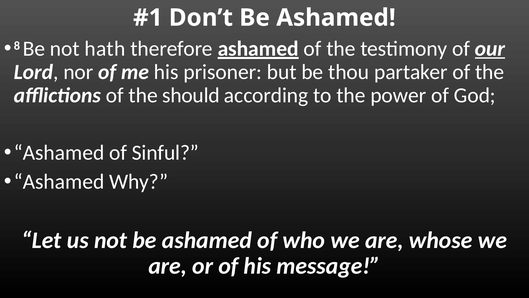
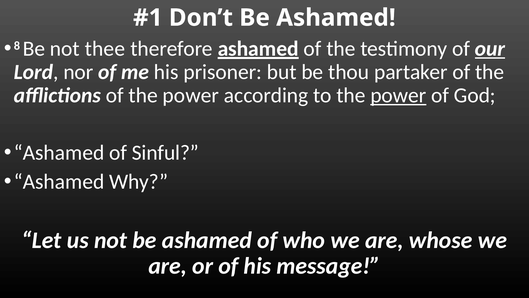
hath: hath -> thee (105, 49)
of the should: should -> power (191, 95)
power underline: none -> present (398, 95)
